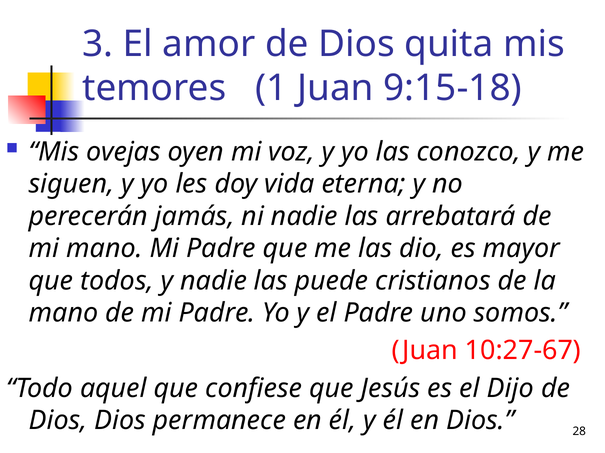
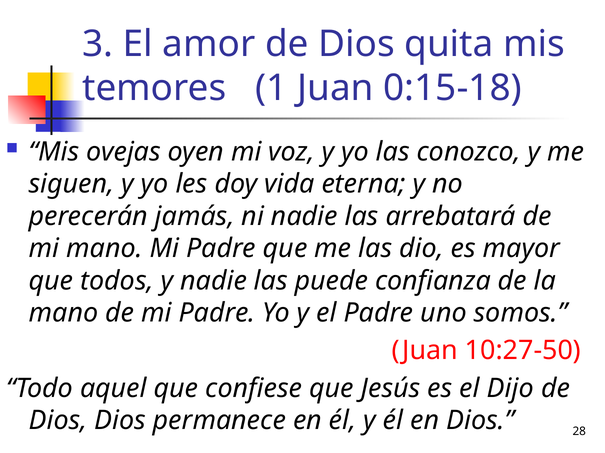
9:15-18: 9:15-18 -> 0:15-18 (452, 88)
cristianos: cristianos -> confianza (433, 281)
10:27-67: 10:27-67 -> 10:27-50 (523, 351)
